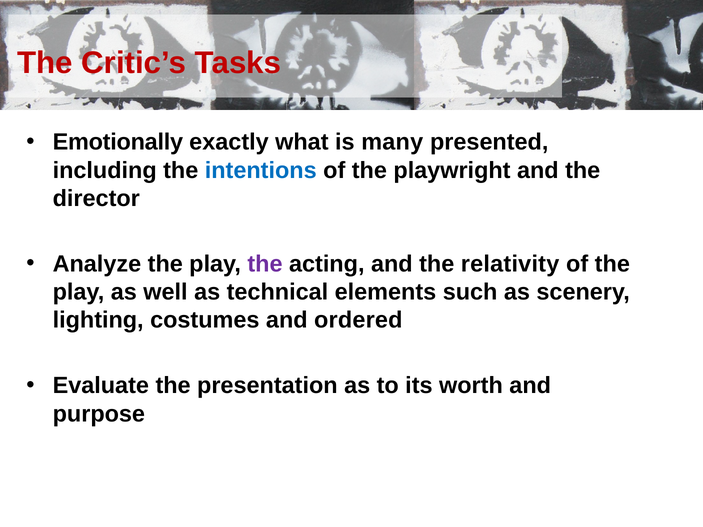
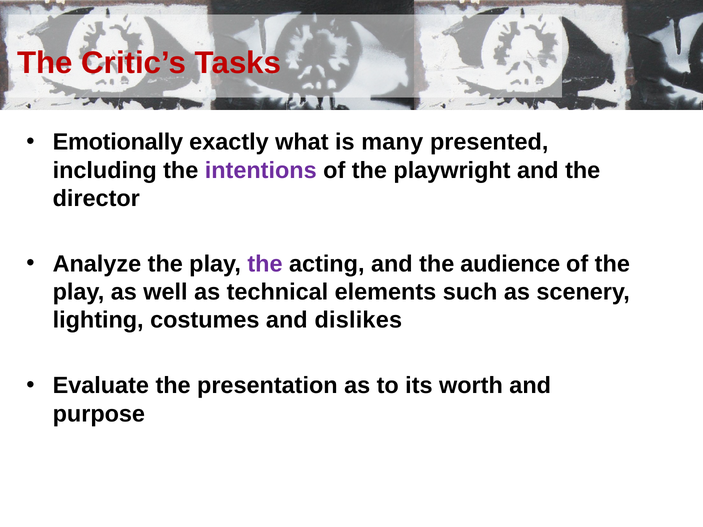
intentions colour: blue -> purple (261, 170)
relativity: relativity -> audience (510, 264)
ordered: ordered -> dislikes (358, 320)
